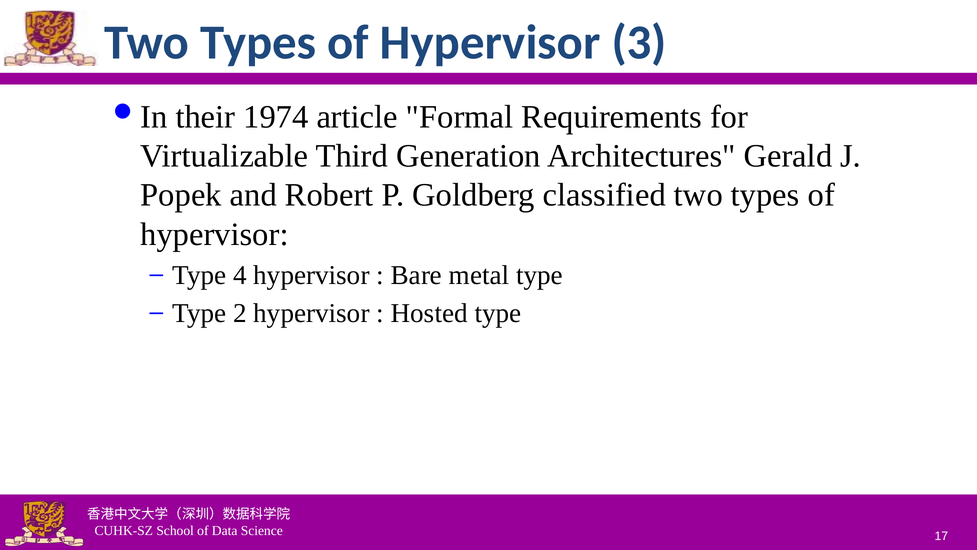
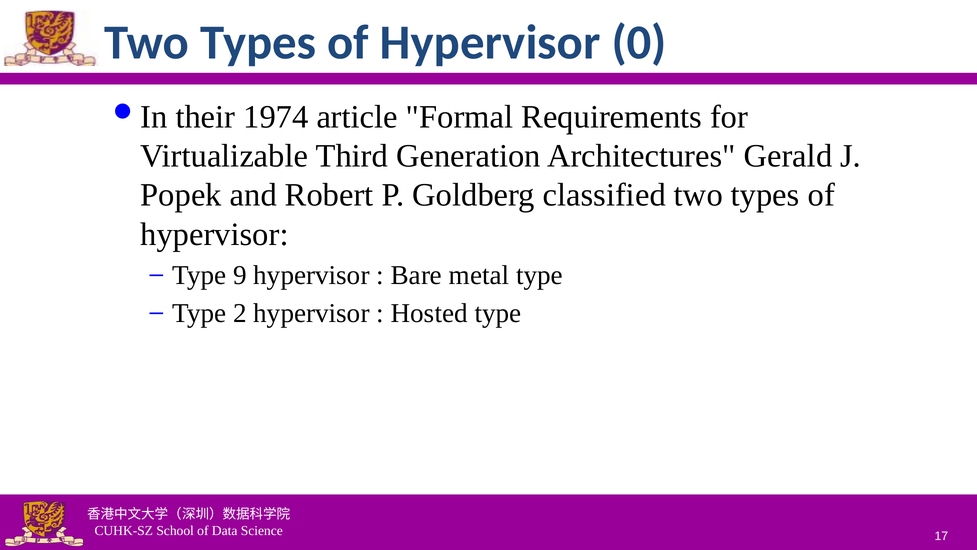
3: 3 -> 0 (639, 43)
4: 4 -> 9 (240, 275)
